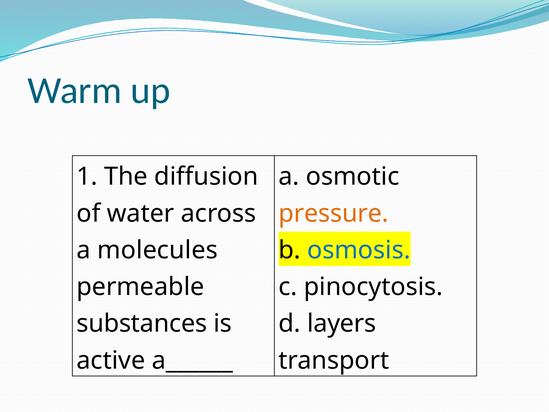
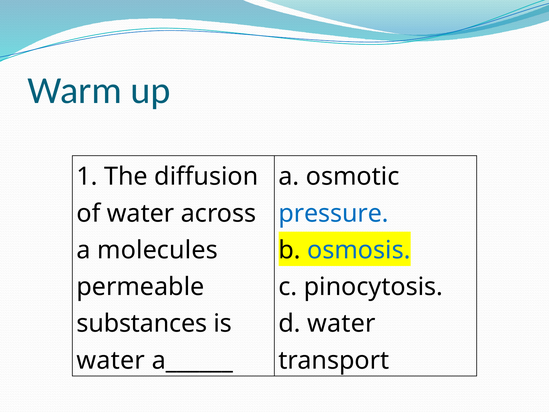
pressure colour: orange -> blue (334, 213)
d layers: layers -> water (341, 323)
active: active -> water (111, 360)
